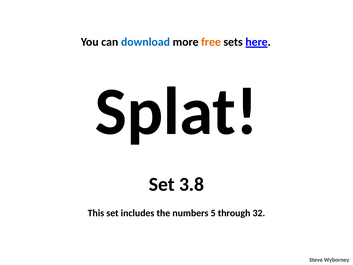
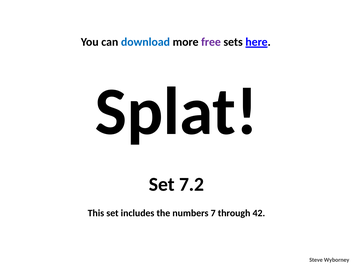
free colour: orange -> purple (211, 42)
3.8: 3.8 -> 7.2 (192, 184)
5: 5 -> 7 (213, 213)
32: 32 -> 42 (259, 213)
